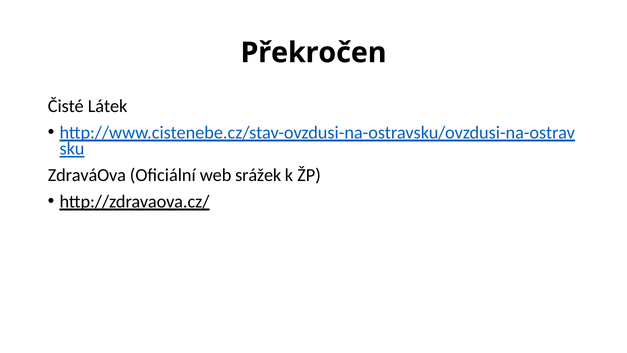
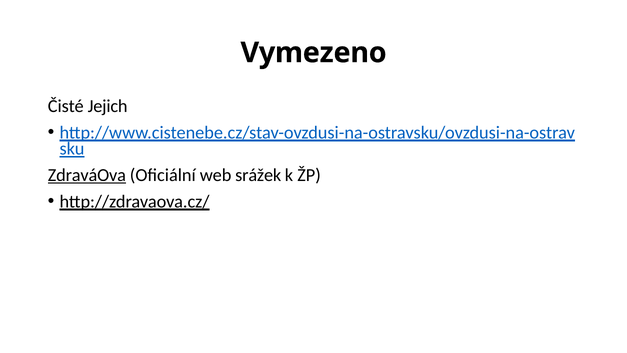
Překročen: Překročen -> Vymezeno (314, 53)
Látek: Látek -> Jejich (108, 106)
ZdraváOva underline: none -> present (87, 175)
